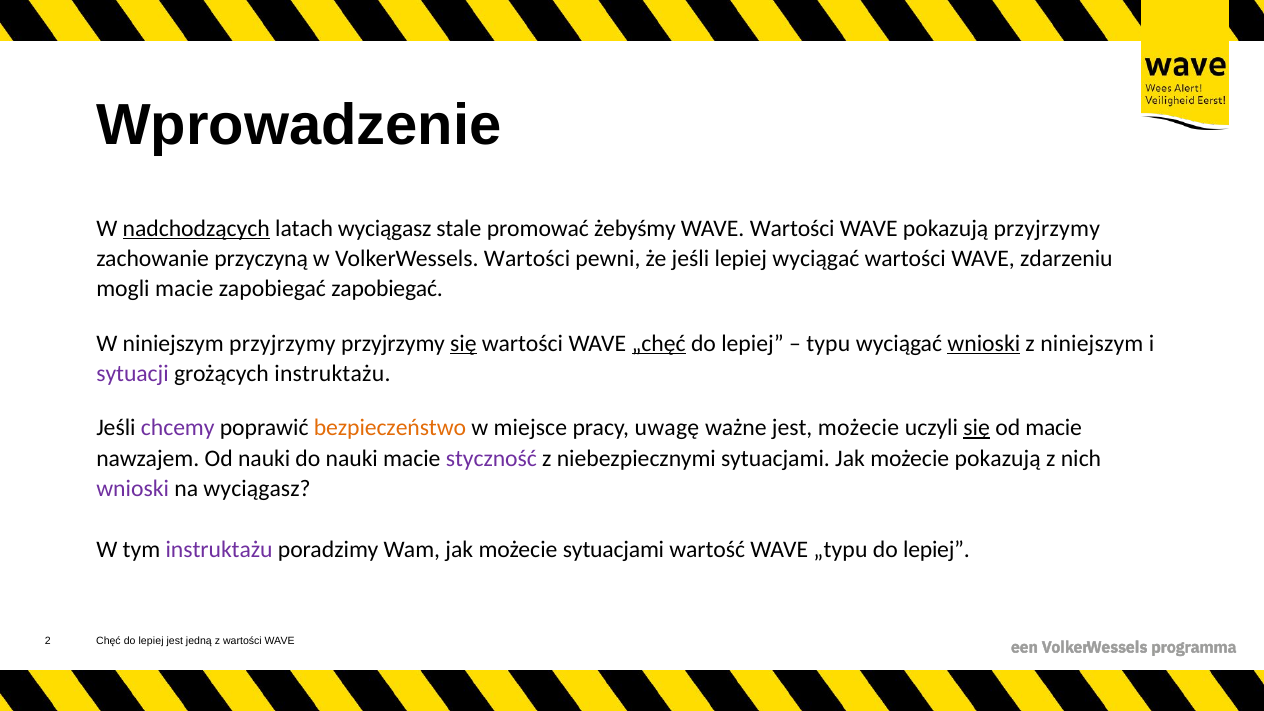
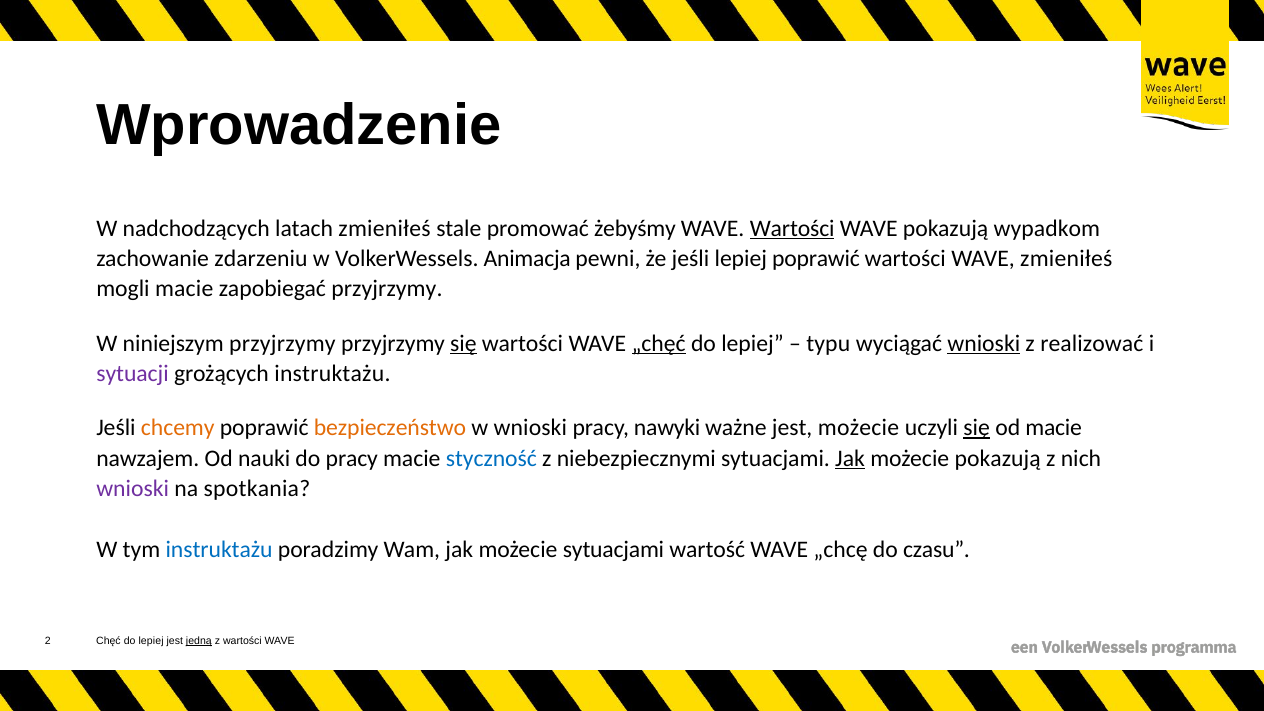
nadchodzących underline: present -> none (196, 228)
latach wyciągasz: wyciągasz -> zmieniłeś (385, 228)
Wartości underline: none -> present (792, 228)
pokazują przyjrzymy: przyjrzymy -> wypadkom (1047, 228)
przyczyną: przyczyną -> zdarzeniu (261, 259)
VolkerWessels Wartości: Wartości -> Animacja (527, 259)
lepiej wyciągać: wyciągać -> poprawić (816, 259)
WAVE zdarzeniu: zdarzeniu -> zmieniłeś (1066, 259)
zapobiegać zapobiegać: zapobiegać -> przyjrzymy (387, 289)
z niniejszym: niniejszym -> realizować (1092, 343)
chcemy colour: purple -> orange (178, 428)
w miejsce: miejsce -> wnioski (530, 428)
uwagę: uwagę -> nawyki (667, 428)
do nauki: nauki -> pracy (352, 458)
styczność colour: purple -> blue (491, 458)
Jak underline: none -> present (850, 458)
na wyciągasz: wyciągasz -> spotkania (257, 489)
instruktażu colour: purple -> blue (219, 549)
„typu: „typu -> „chcę (841, 549)
lepiej: lepiej -> czasu (936, 549)
jedną underline: none -> present (199, 641)
